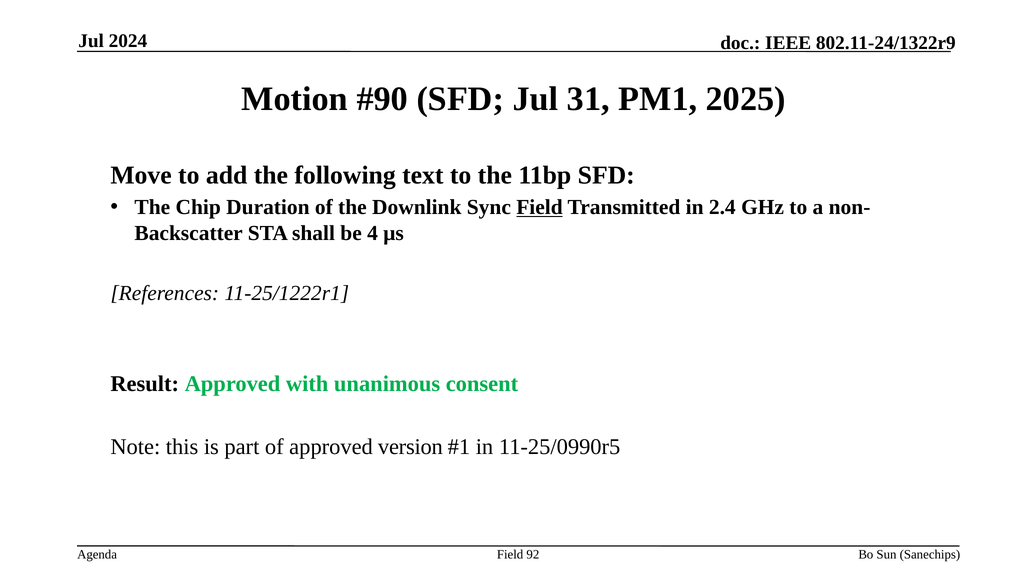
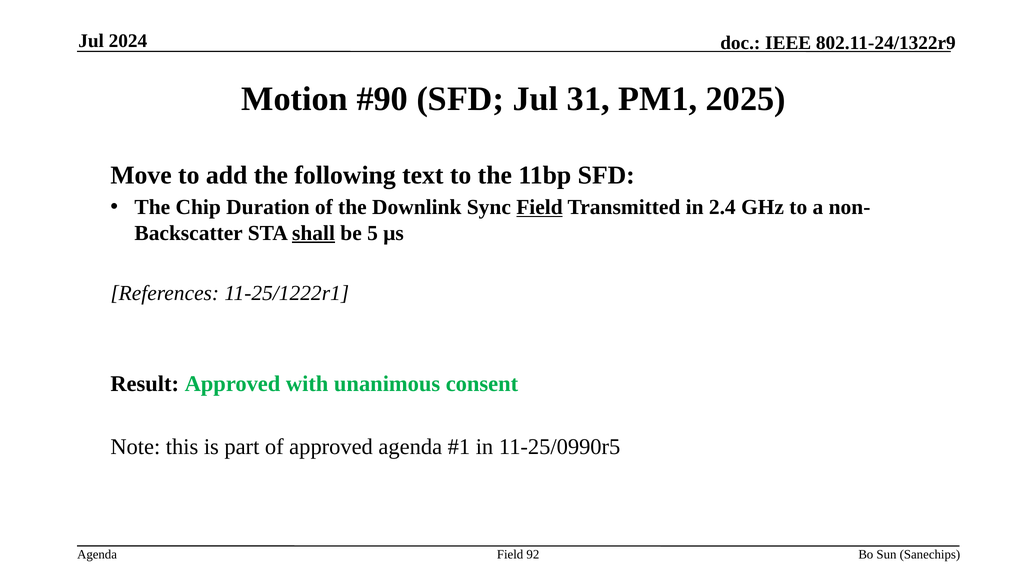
shall underline: none -> present (314, 233)
4: 4 -> 5 (373, 233)
approved version: version -> agenda (410, 447)
